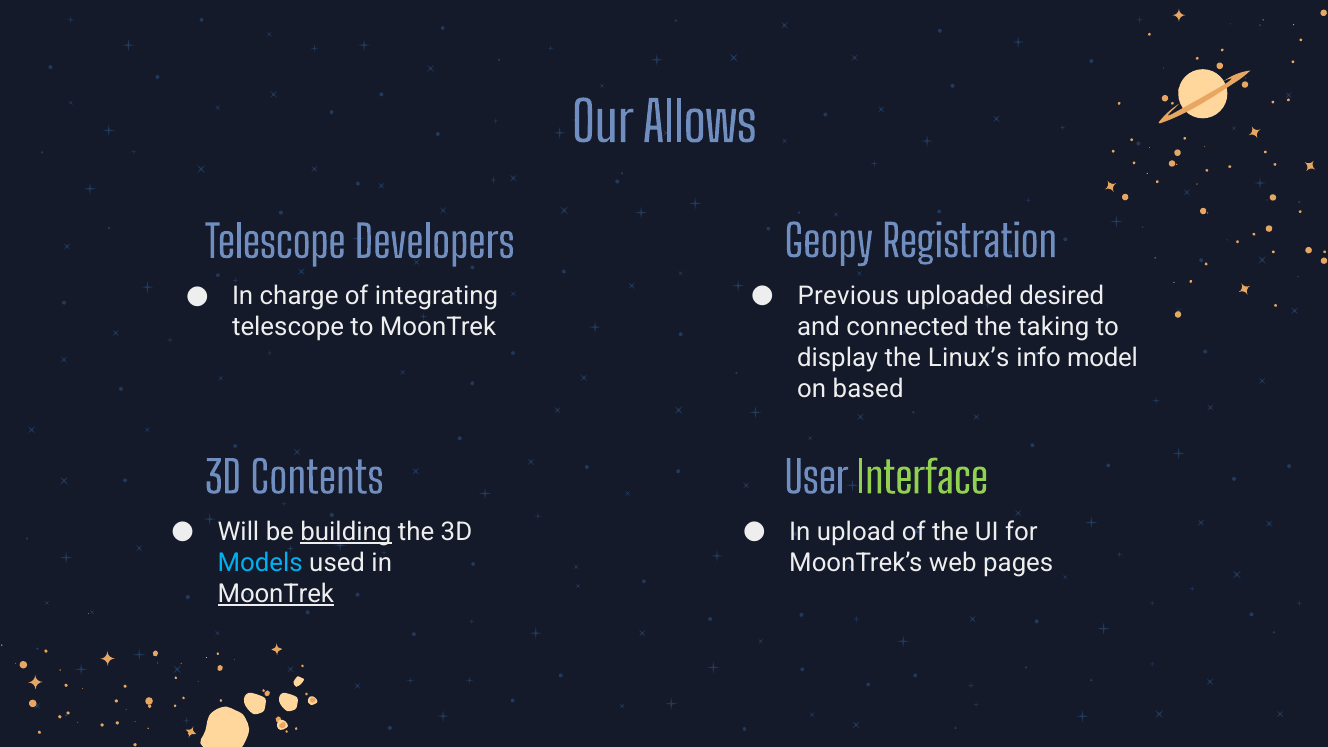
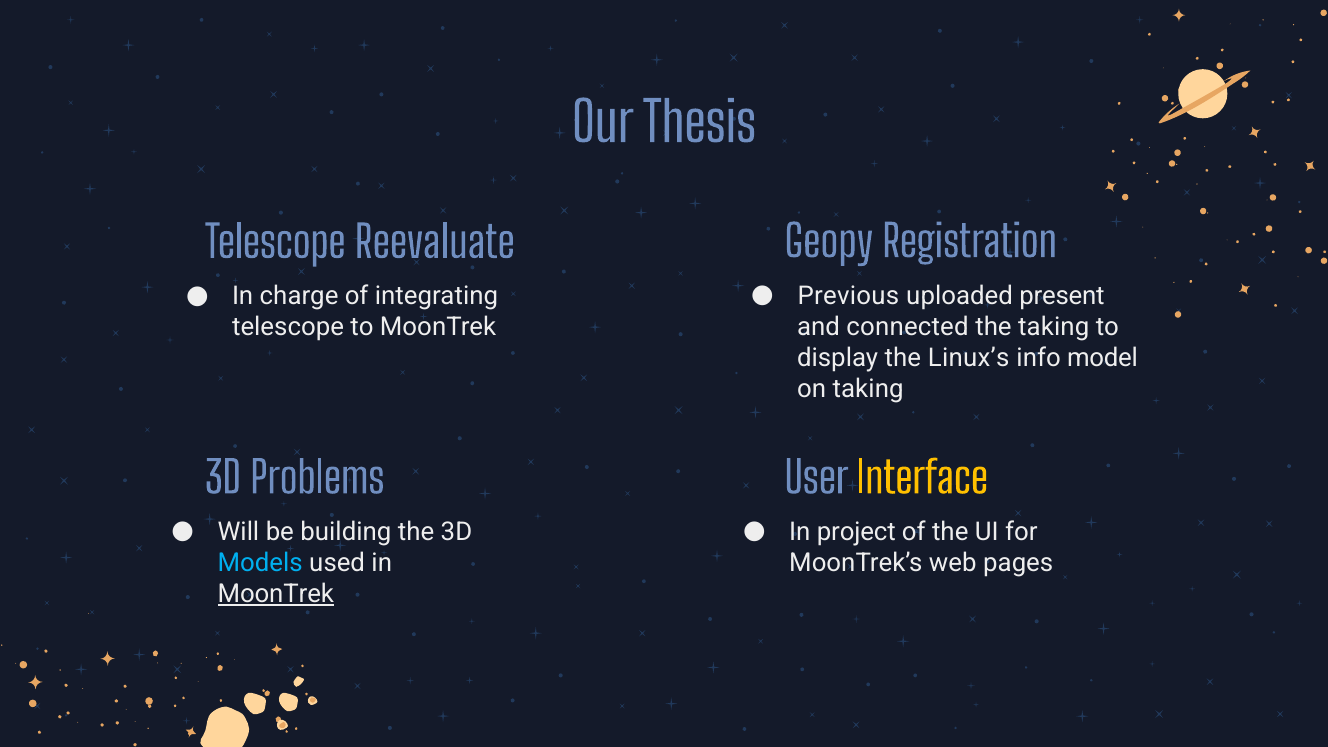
Allows: Allows -> Thesis (700, 124)
Developers: Developers -> Reevaluate (435, 243)
desired: desired -> present (1062, 296)
on based: based -> taking (868, 389)
Contents: Contents -> Problems (317, 479)
Interface colour: light green -> yellow (922, 479)
building underline: present -> none (346, 532)
upload: upload -> project (856, 532)
